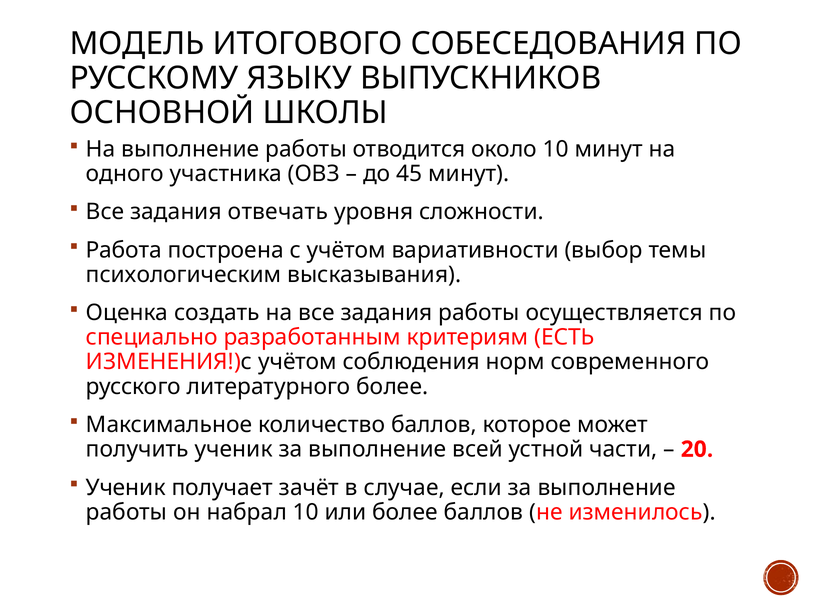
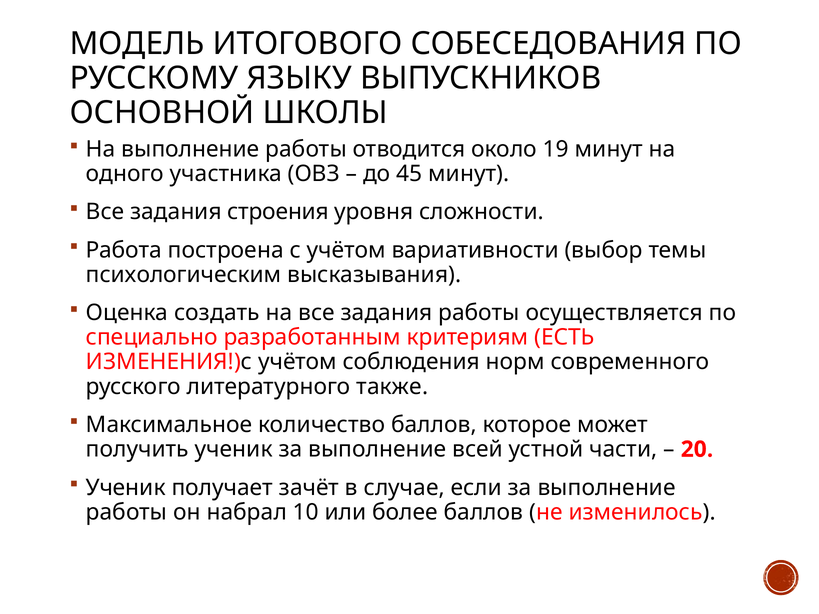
около 10: 10 -> 19 (556, 149)
отвечать: отвечать -> строения (278, 212)
литературного более: более -> также (392, 387)
